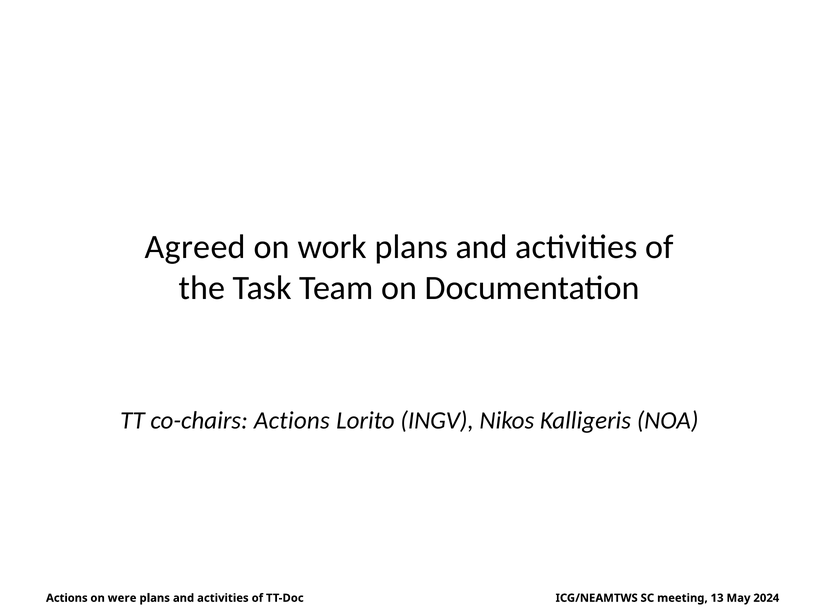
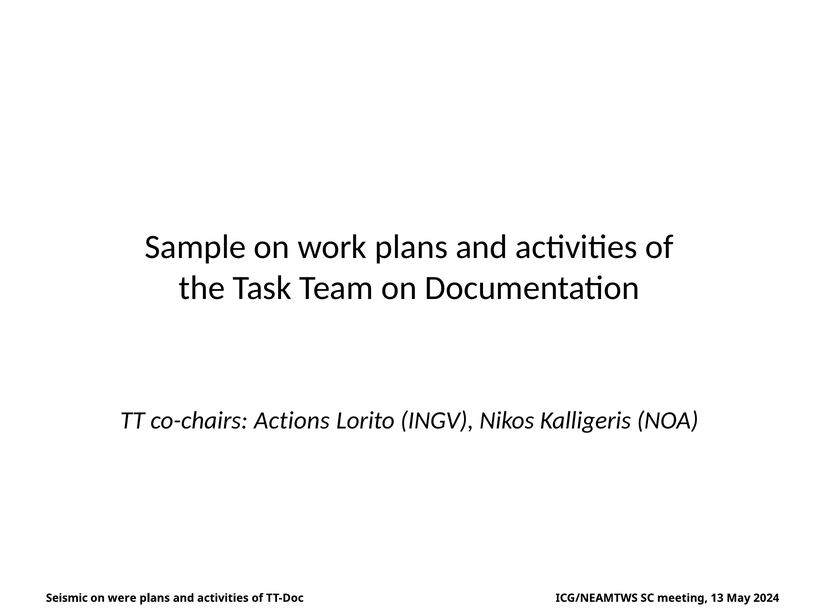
Agreed: Agreed -> Sample (195, 247)
Actions: Actions -> Seismic (67, 598)
